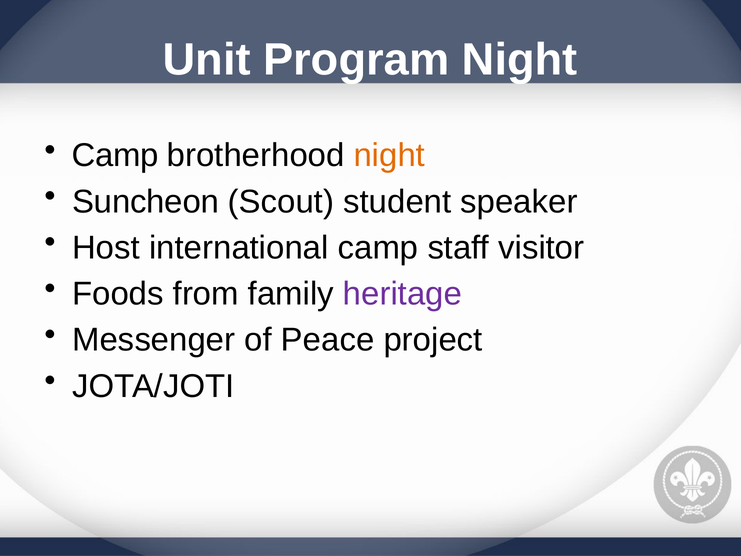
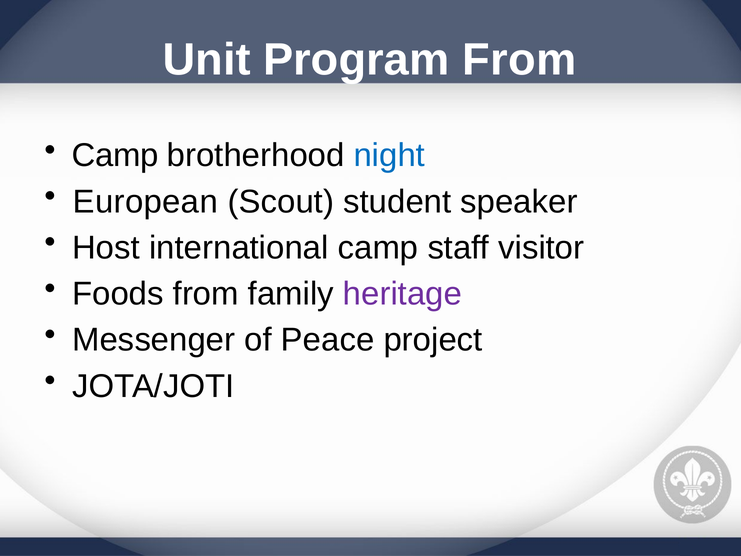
Program Night: Night -> From (519, 60)
night colour: orange -> blue (389, 155)
Suncheon: Suncheon -> European (145, 202)
